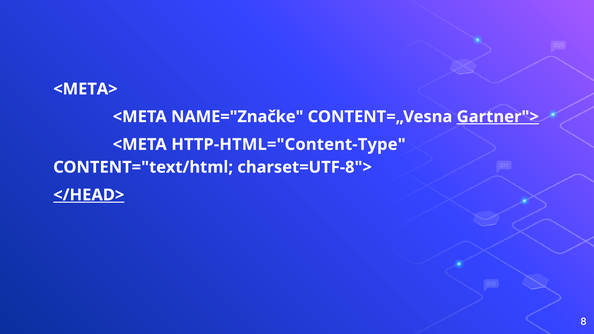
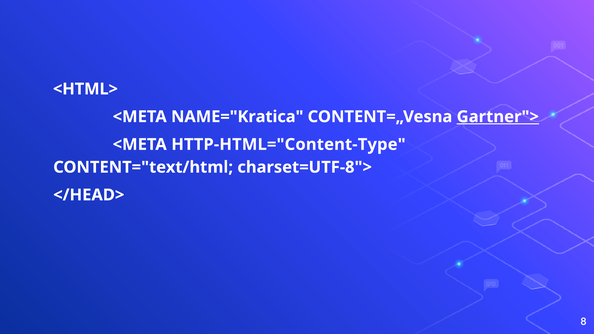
<META>: <META> -> <HTML> (85, 89)
NAME="Značke: NAME="Značke -> NAME="Kratica (237, 117)
</HEAD> underline: present -> none (89, 195)
